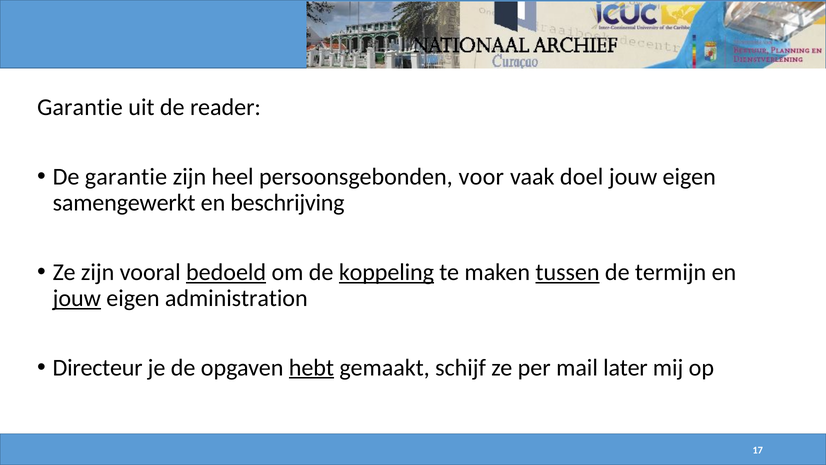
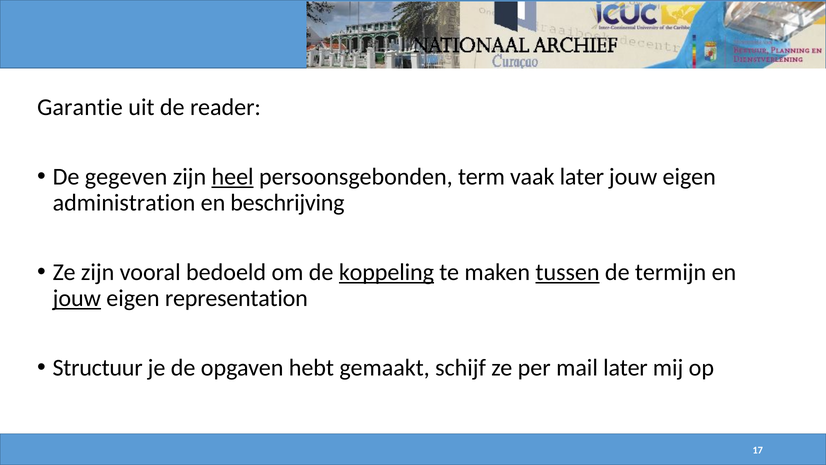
De garantie: garantie -> gegeven (126, 177)
heel underline: none -> present (233, 177)
voor: voor -> term (482, 177)
vaak doel: doel -> later (582, 177)
samengewerkt: samengewerkt -> administration (124, 203)
bedoeld underline: present -> none (226, 272)
administration: administration -> representation (236, 298)
Directeur: Directeur -> Structuur (98, 367)
hebt underline: present -> none (311, 367)
